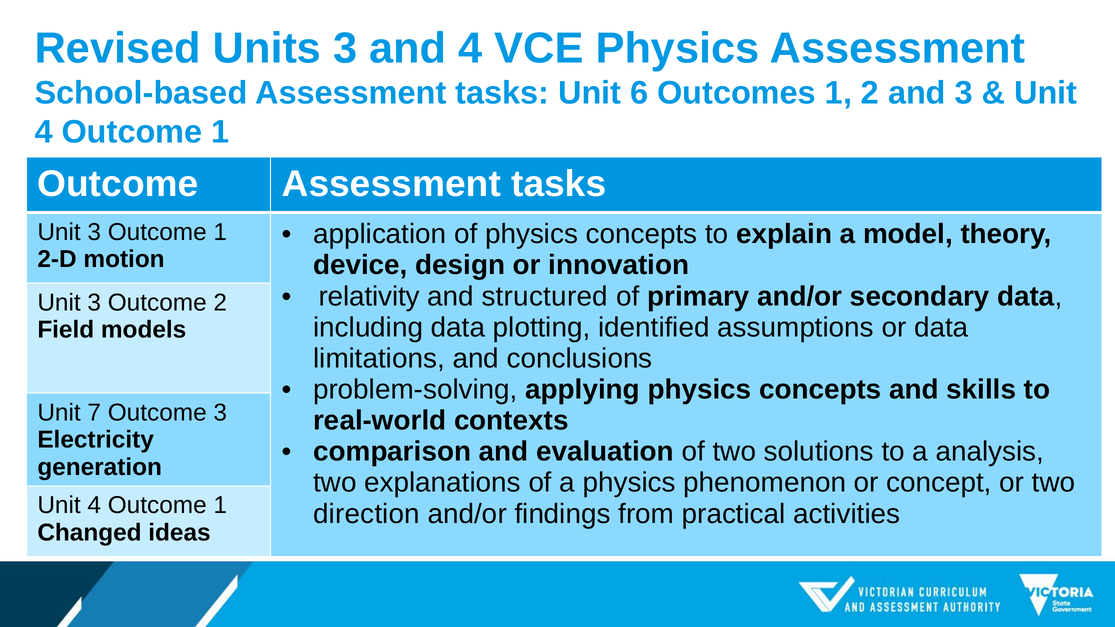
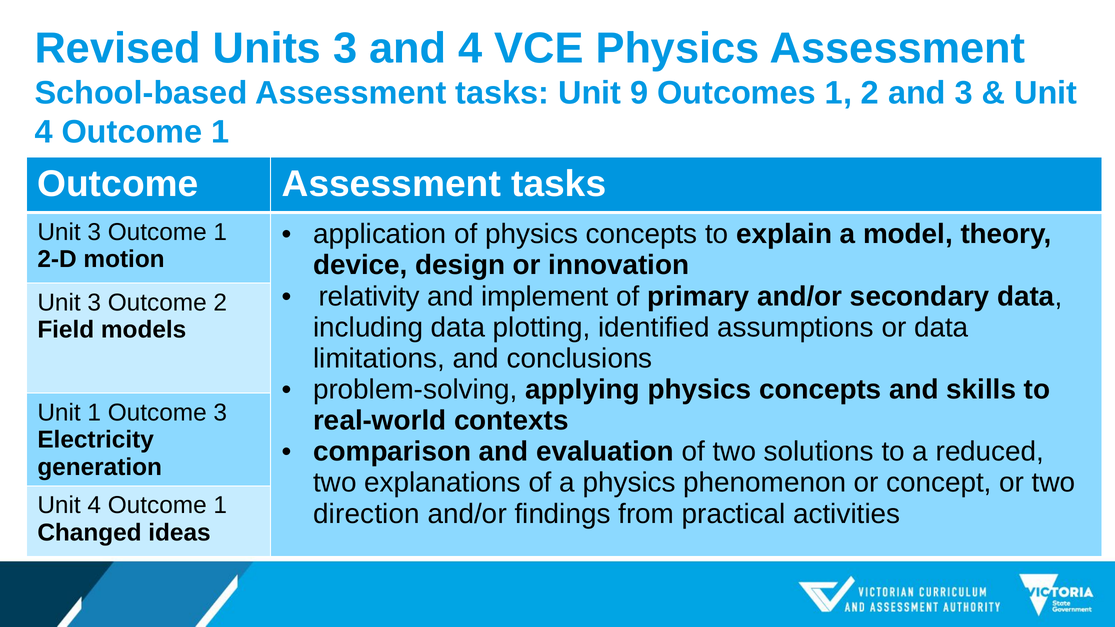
6: 6 -> 9 (639, 93)
structured: structured -> implement (545, 296)
Unit 7: 7 -> 1 (94, 413)
analysis: analysis -> reduced (990, 452)
